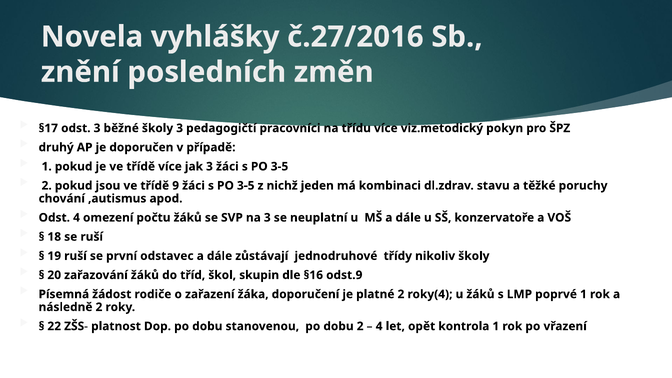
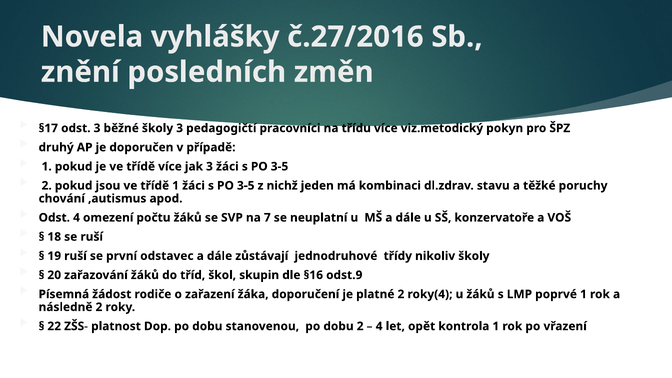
třídě 9: 9 -> 1 (176, 186)
na 3: 3 -> 7 (267, 218)
